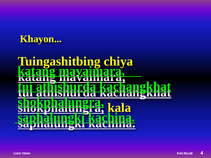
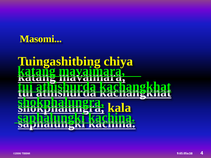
Khayon: Khayon -> Masomi (41, 39)
